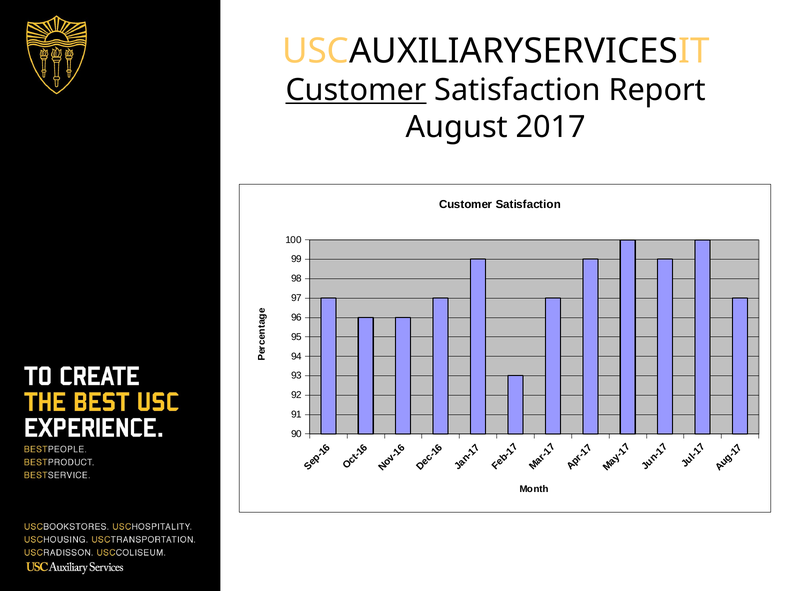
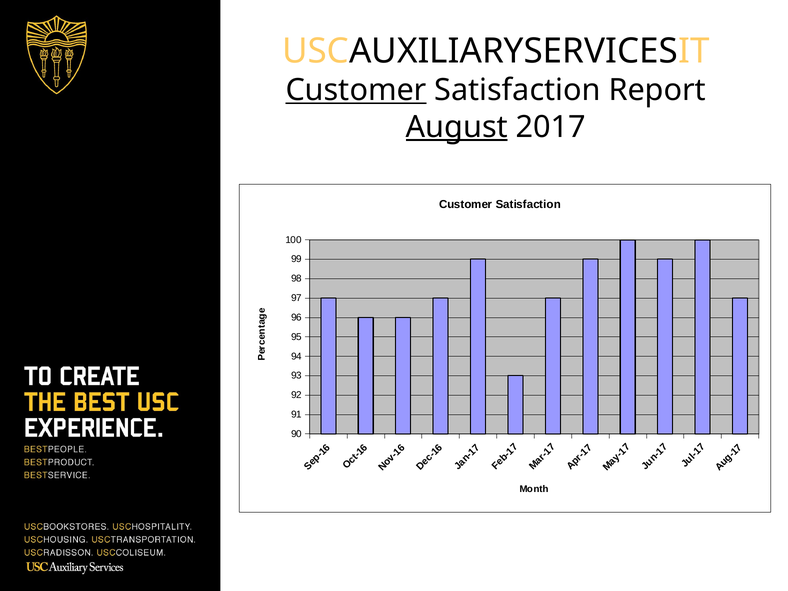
August underline: none -> present (457, 127)
